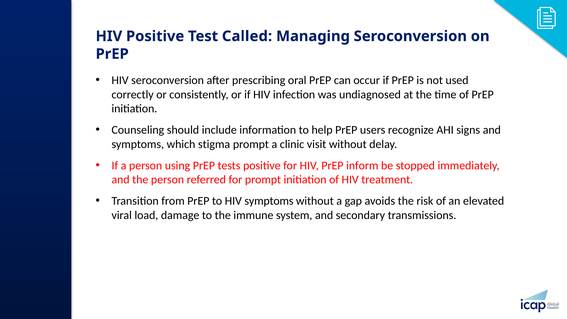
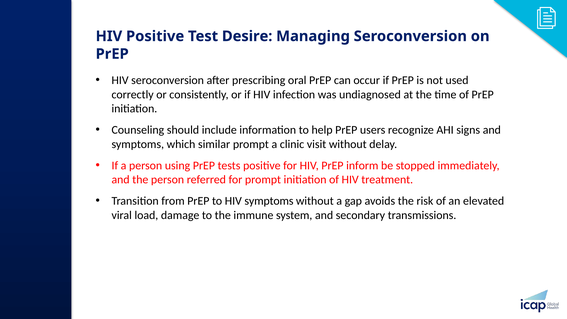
Called: Called -> Desire (247, 36)
stigma: stigma -> similar (214, 144)
